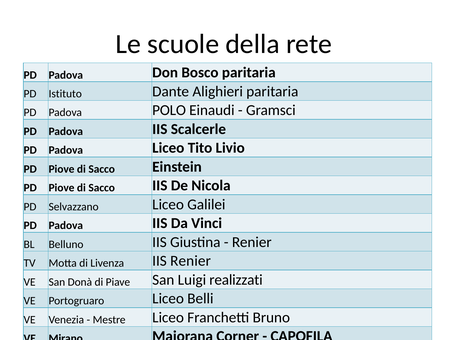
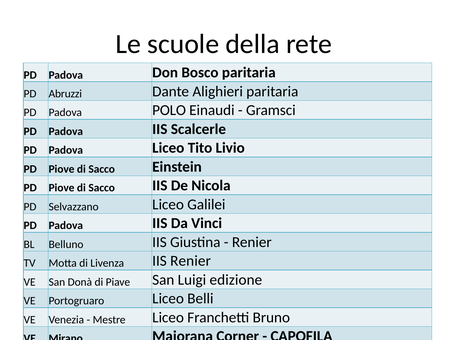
Istituto: Istituto -> Abruzzi (65, 94)
realizzati: realizzati -> edizione (236, 280)
